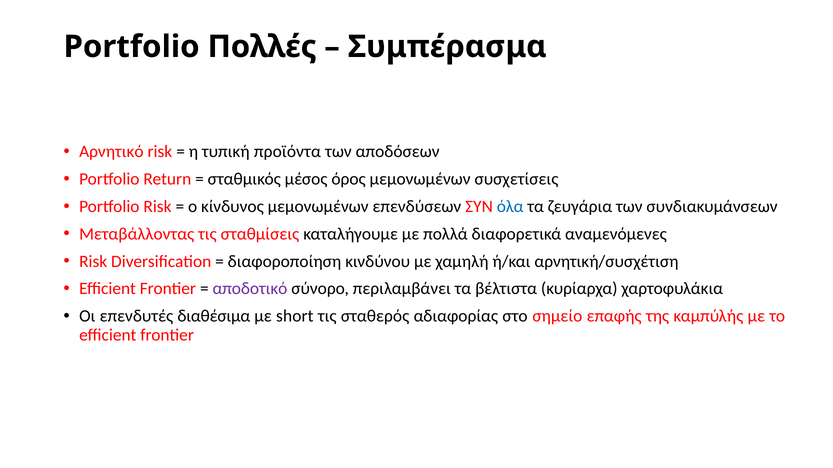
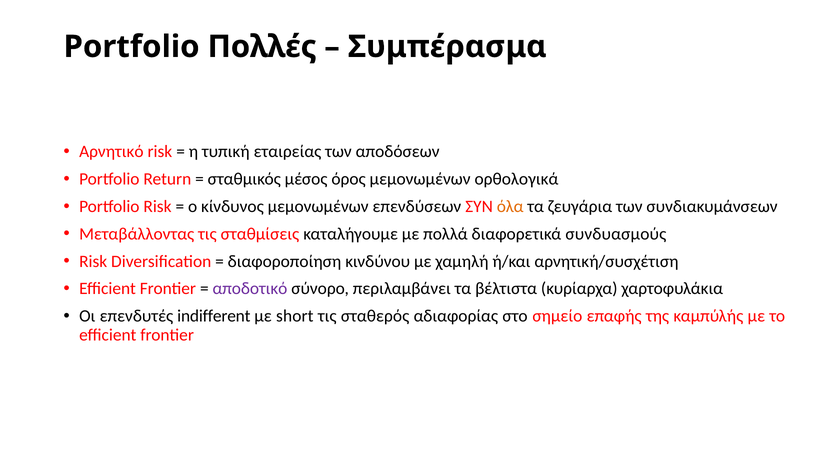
προϊόντα: προϊόντα -> εταιρείας (288, 152)
συσχετίσεις: συσχετίσεις -> ορθολογικά (516, 179)
όλα colour: blue -> orange (510, 207)
αναμενόμενες: αναμενόμενες -> συνδυασμούς (616, 234)
διαθέσιμα: διαθέσιμα -> indifferent (214, 317)
